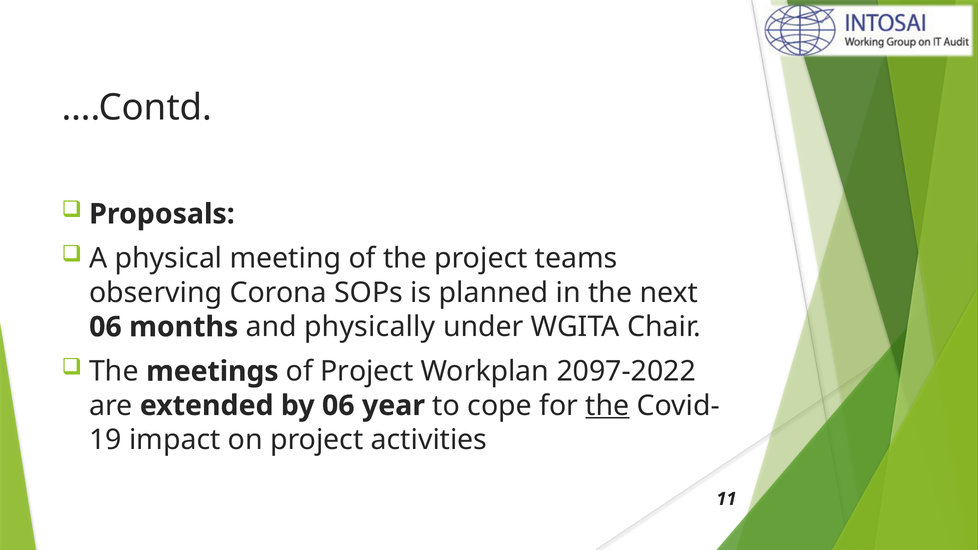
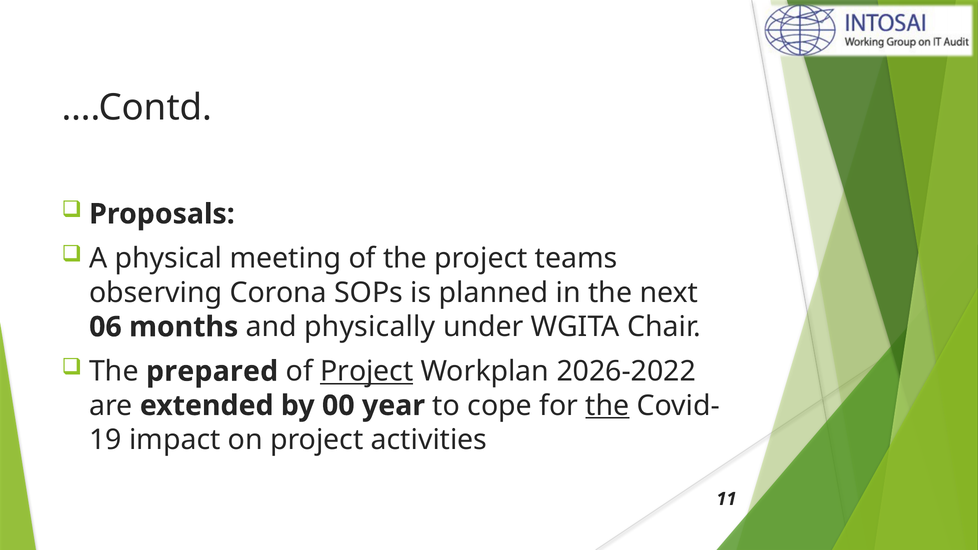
meetings: meetings -> prepared (212, 371)
Project underline: none -> present (367, 371)
2097-2022: 2097-2022 -> 2026-2022 (626, 371)
by 06: 06 -> 00 (338, 406)
